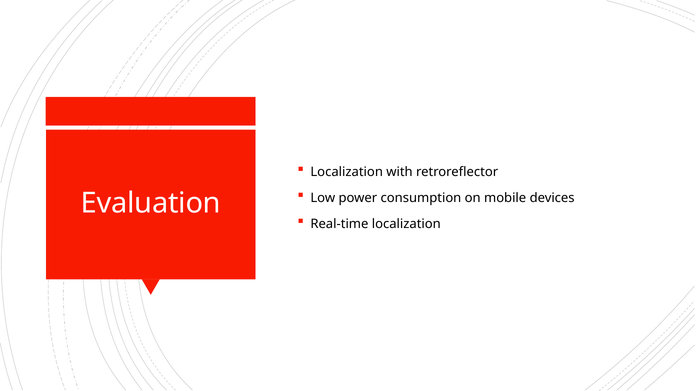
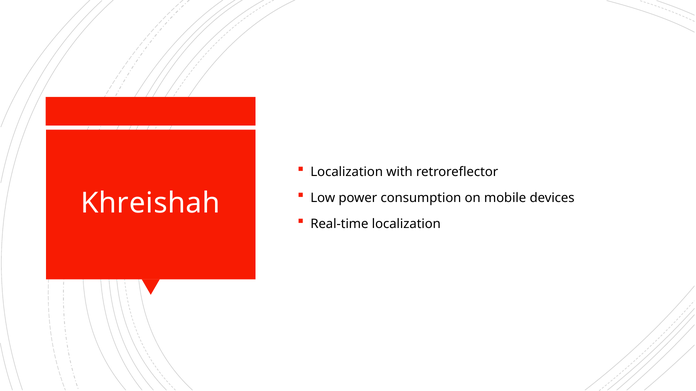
Evaluation: Evaluation -> Khreishah (150, 204)
